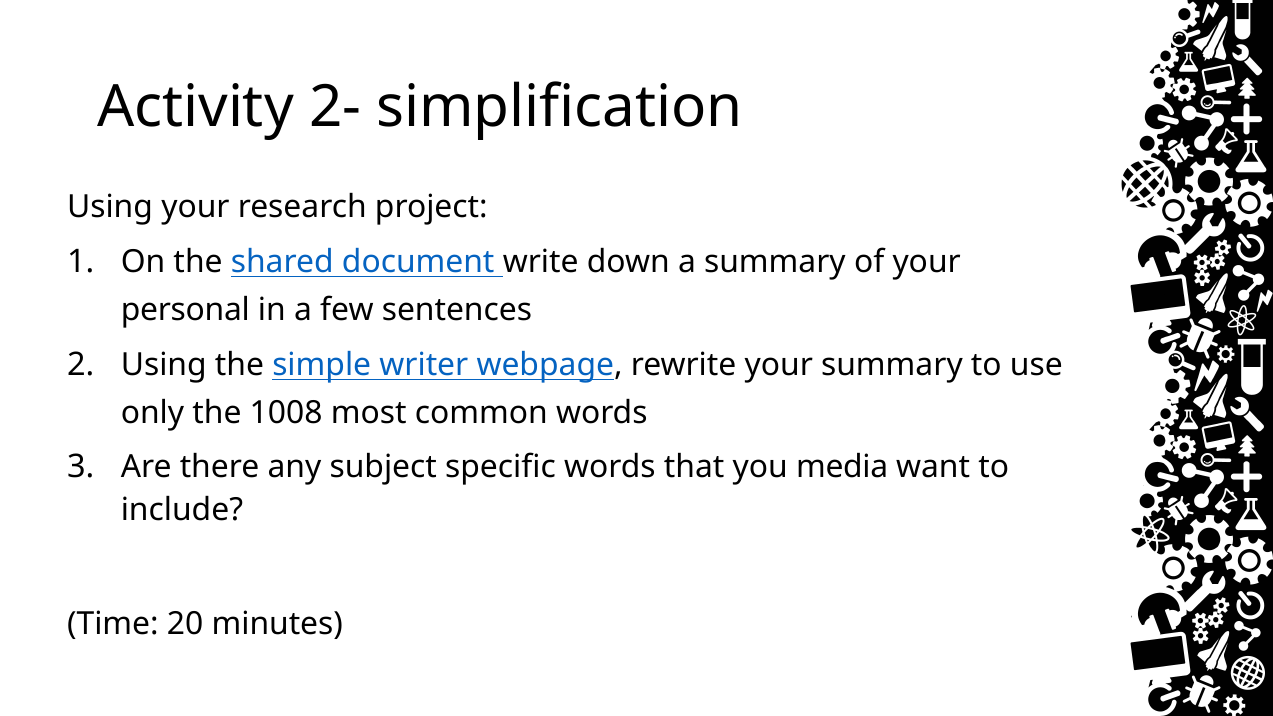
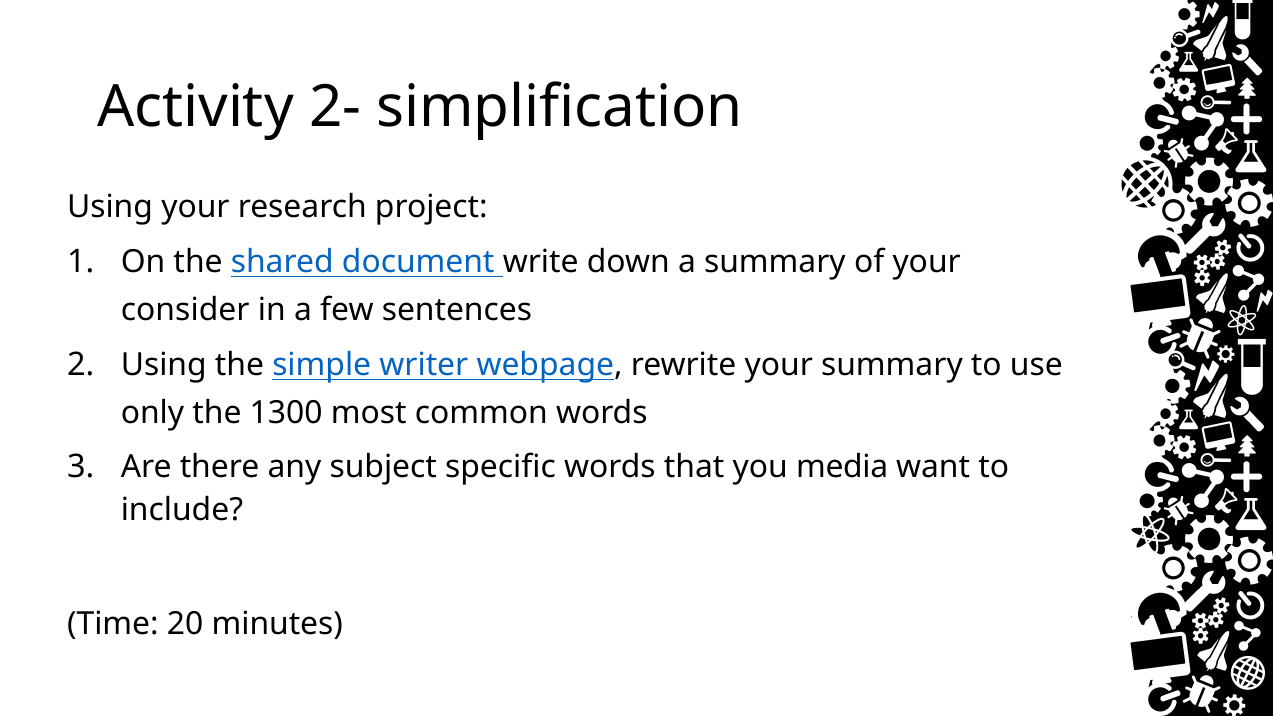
personal: personal -> consider (185, 310)
1008: 1008 -> 1300 (286, 413)
